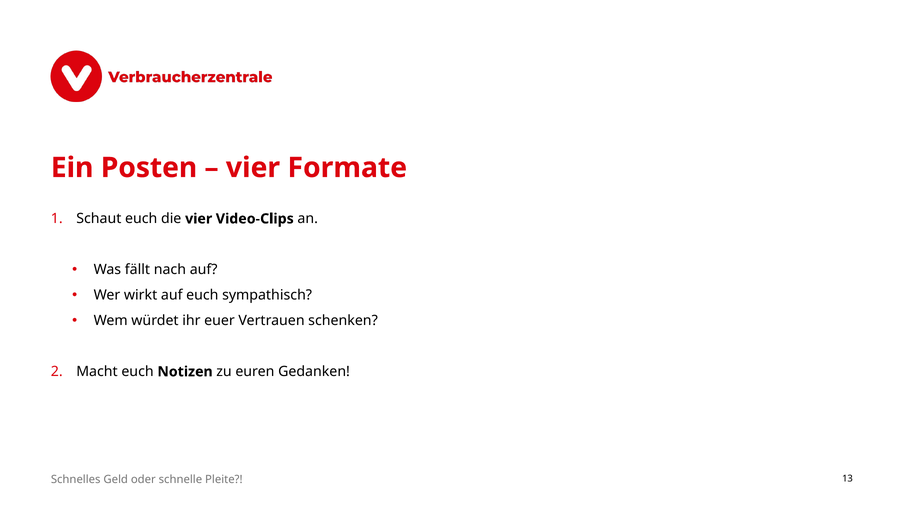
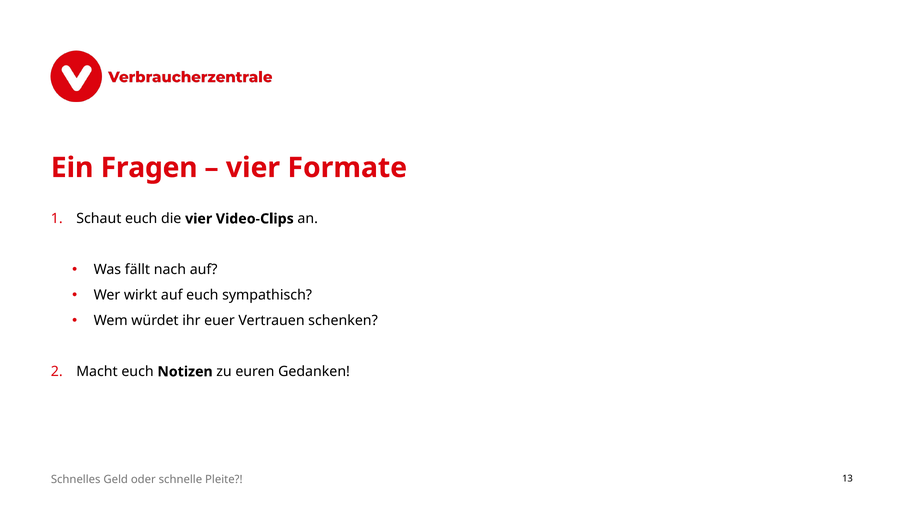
Posten: Posten -> Fragen (149, 168)
